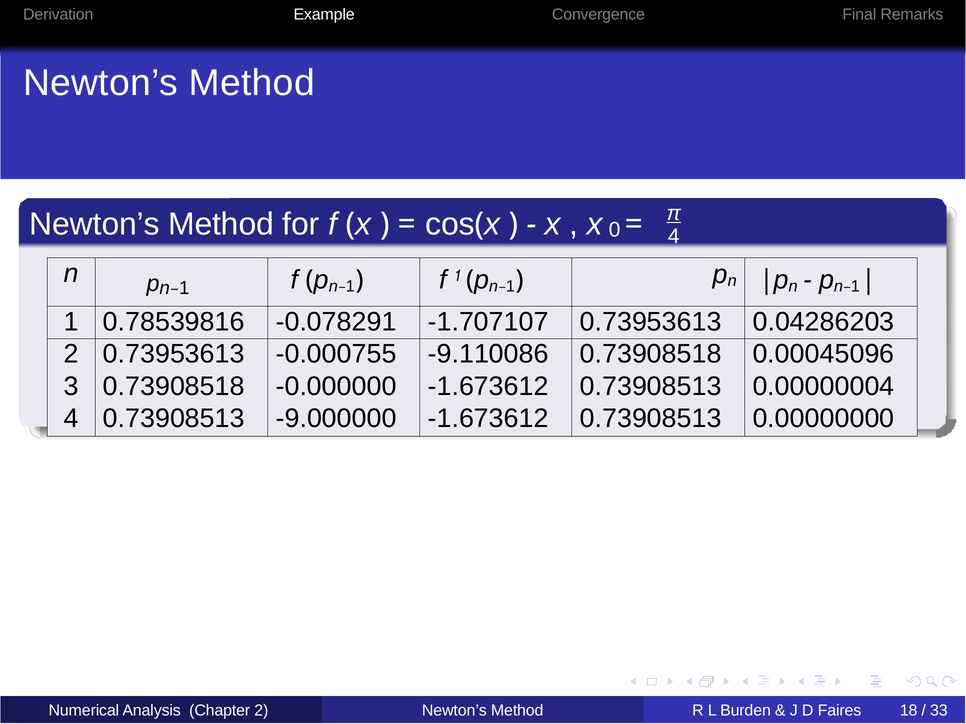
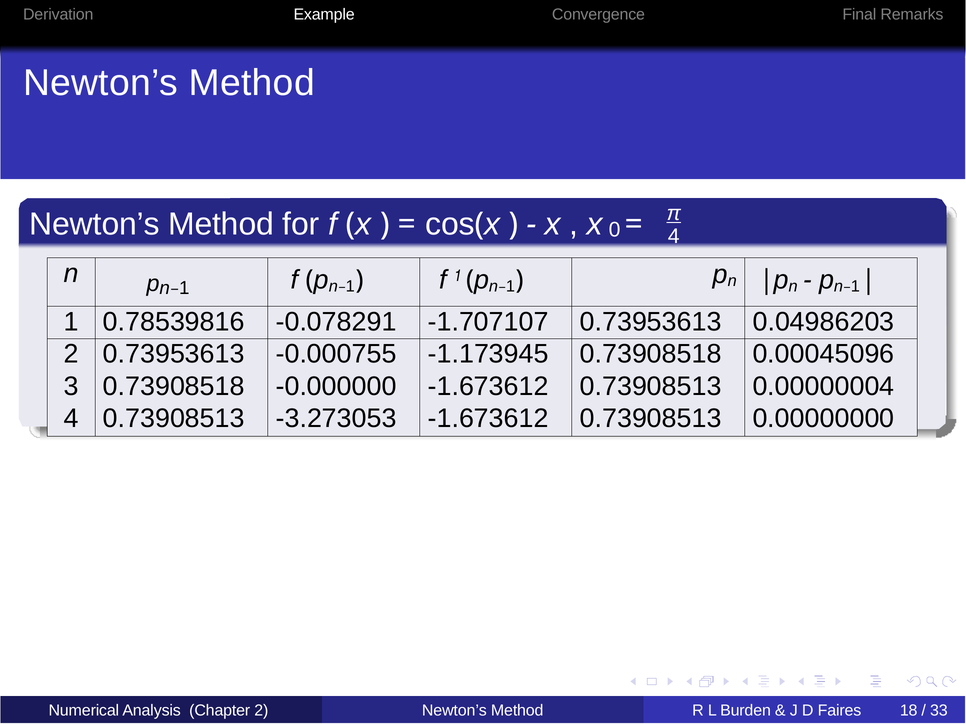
0.04286203: 0.04286203 -> 0.04986203 (824, 322)
-9.110086: -9.110086 -> -1.173945 (488, 354)
-9.000000: -9.000000 -> -3.273053 (336, 419)
